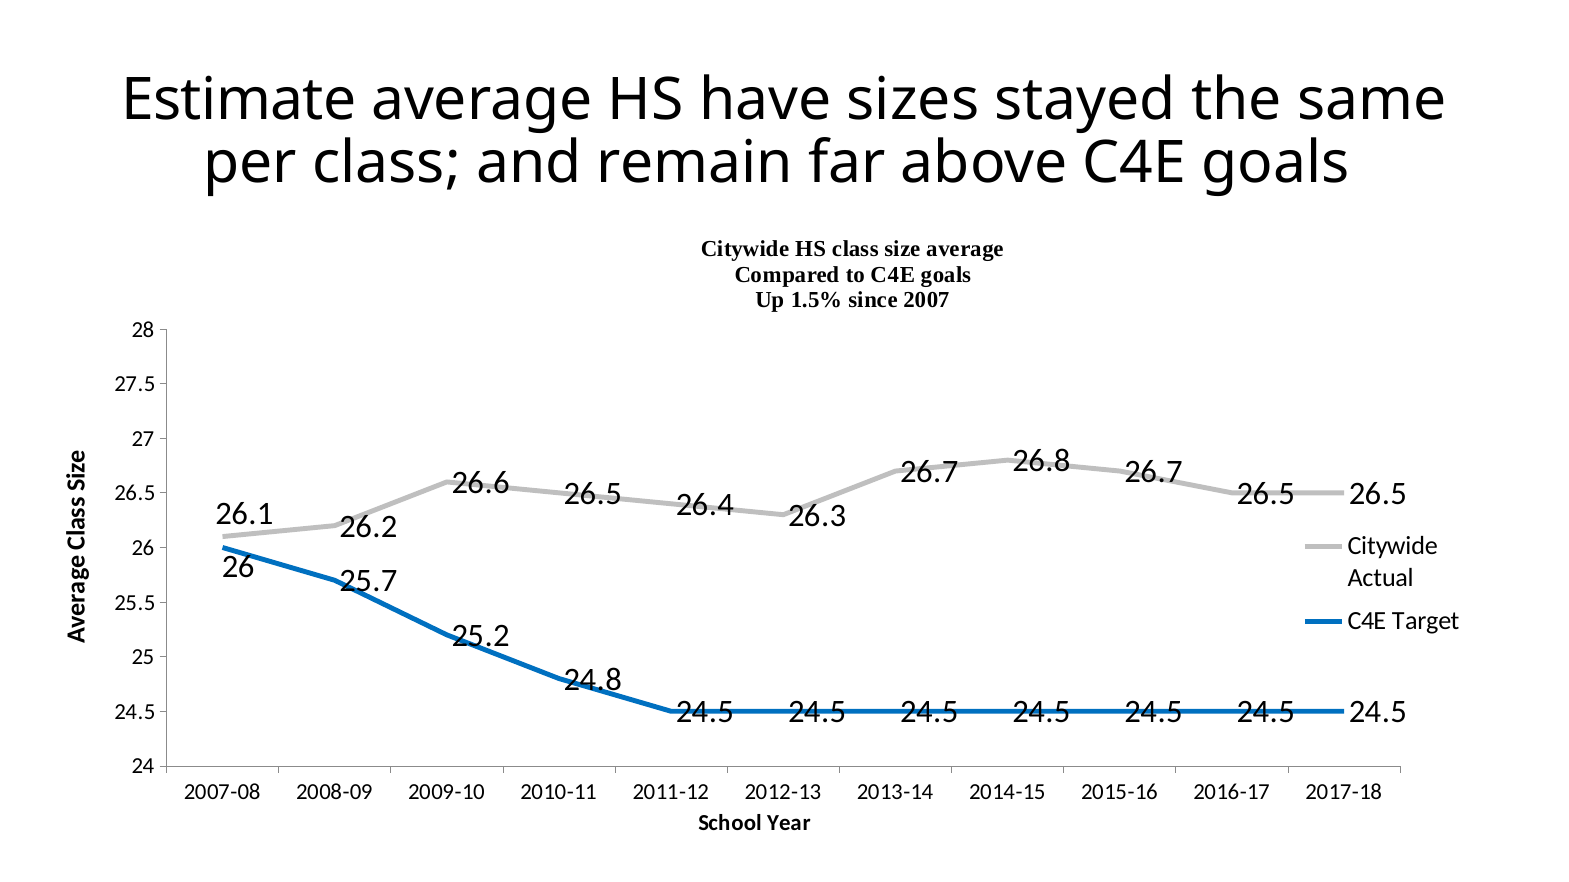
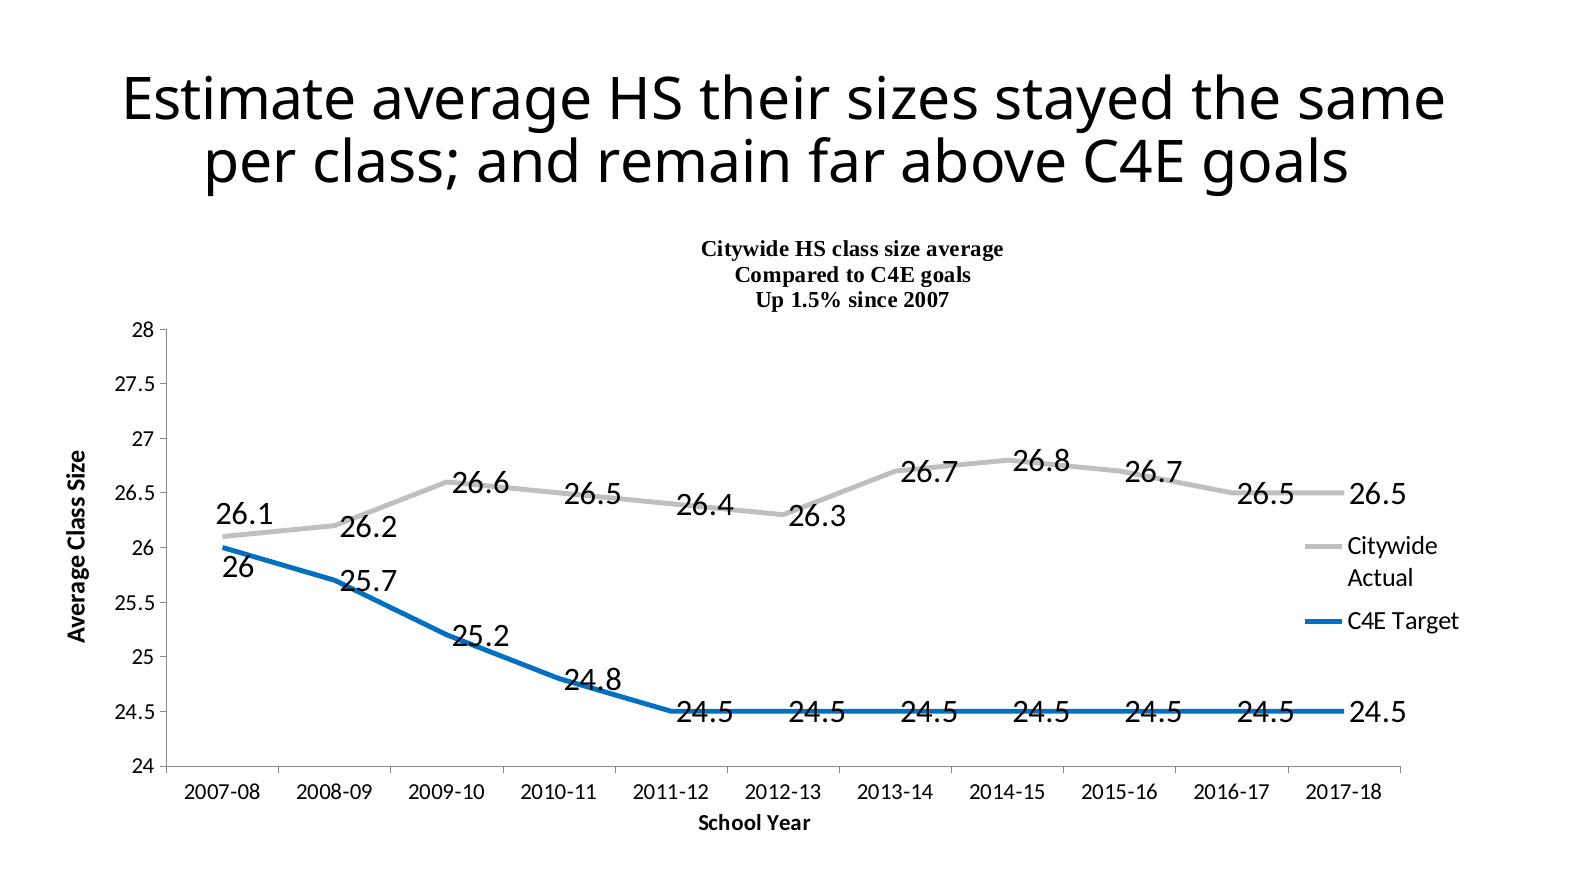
have: have -> their (765, 100)
